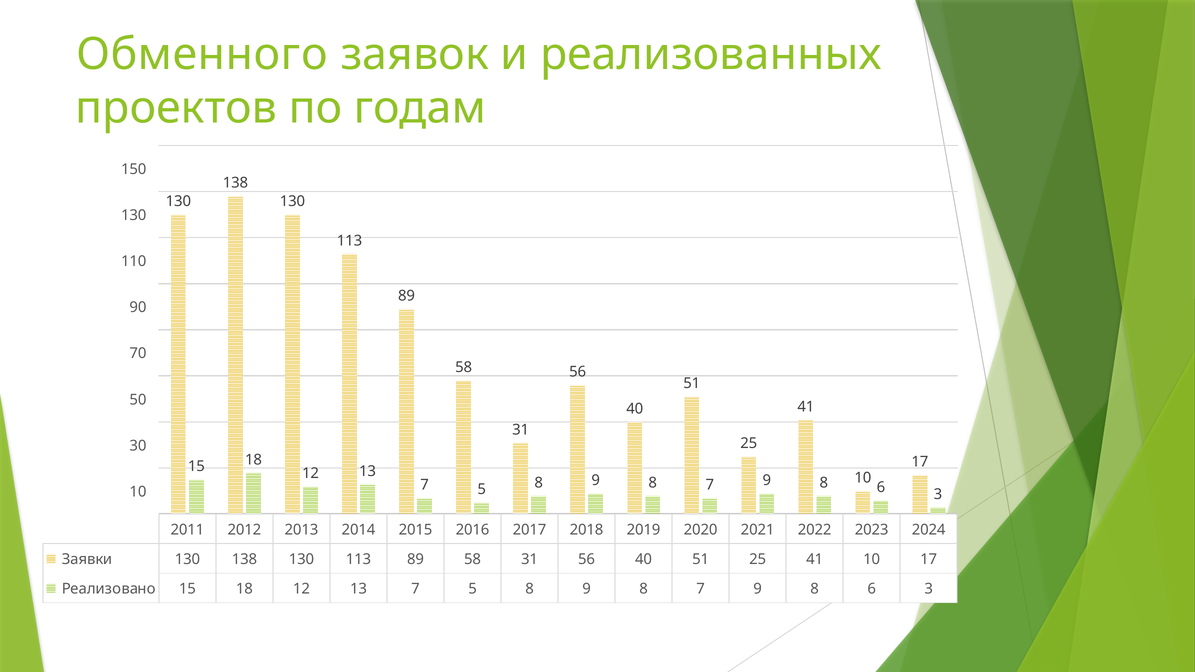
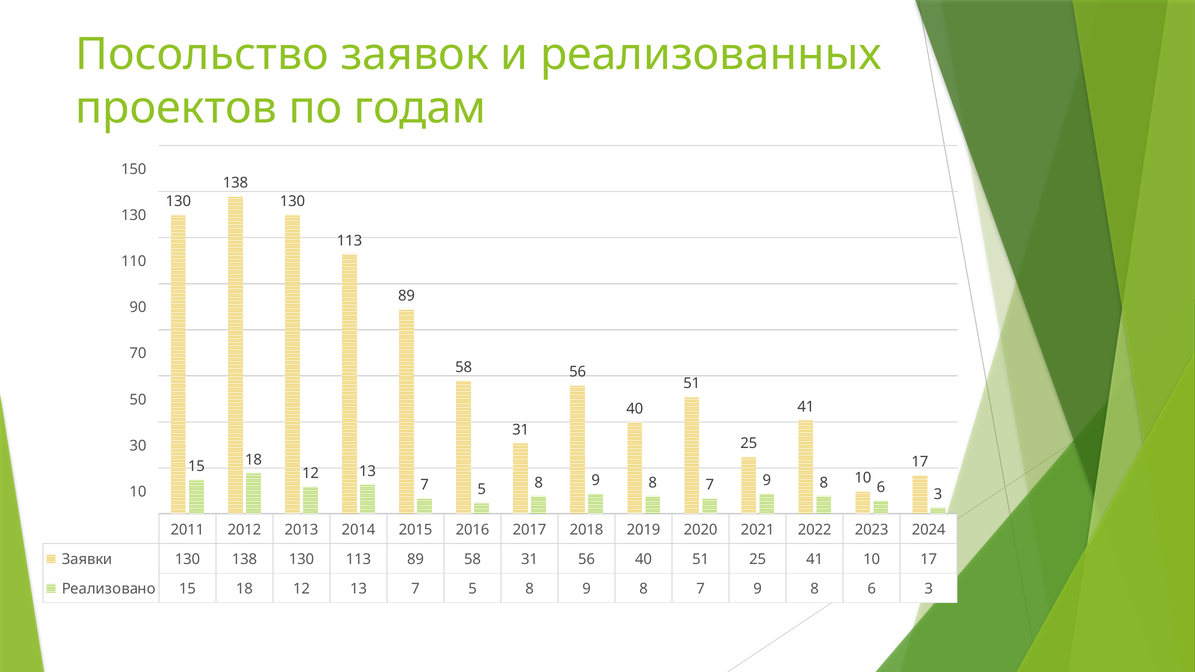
Обменного: Обменного -> Посольство (202, 54)
